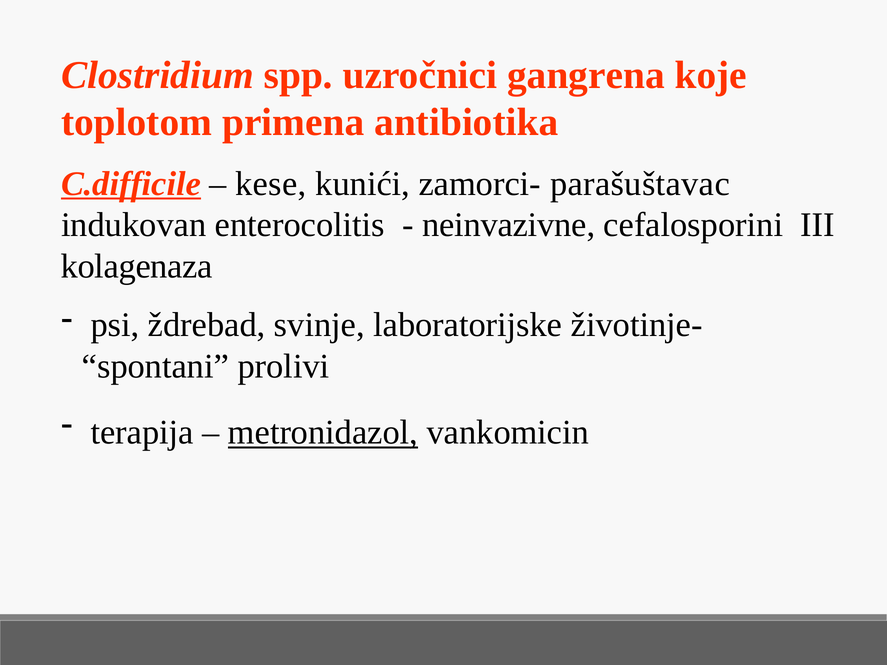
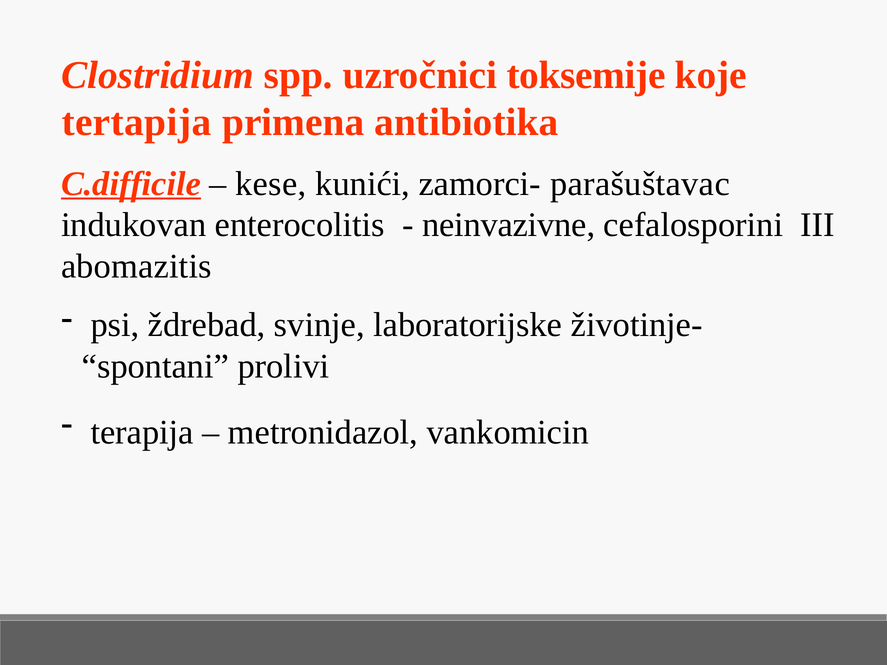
gangrena: gangrena -> toksemije (586, 75)
toplotom: toplotom -> tertapija (136, 122)
kolagenaza: kolagenaza -> abomazitis (136, 267)
metronidazol underline: present -> none (323, 433)
